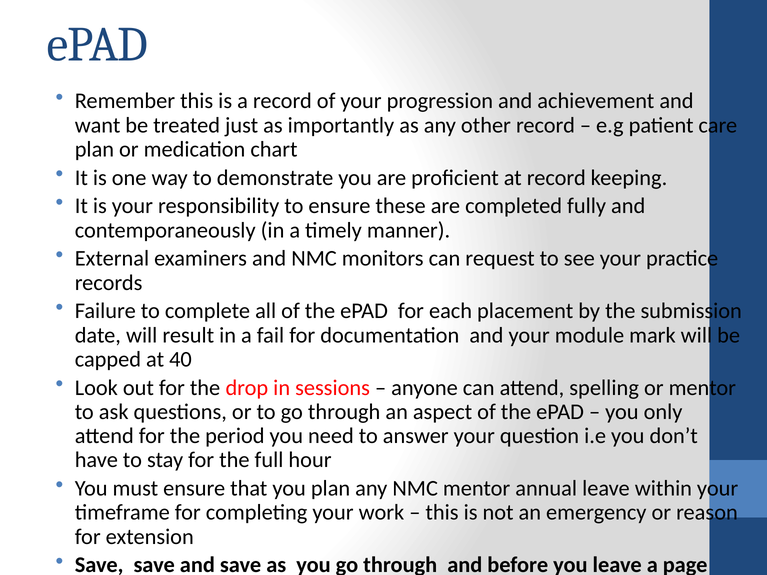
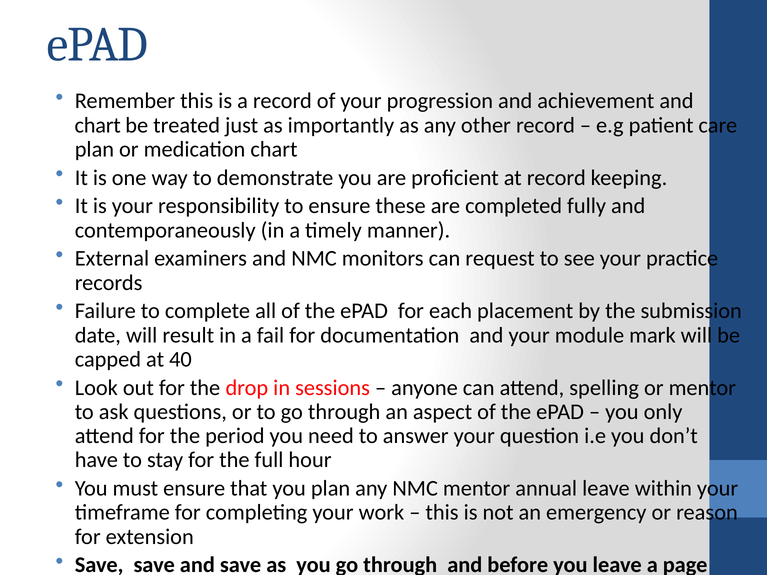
want: want -> chart (98, 125)
